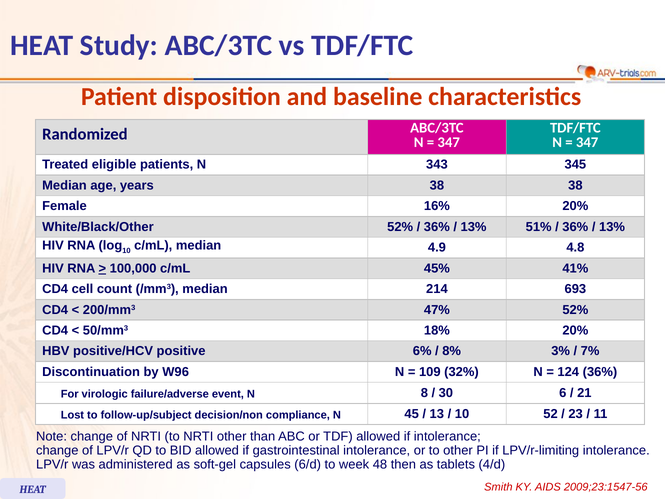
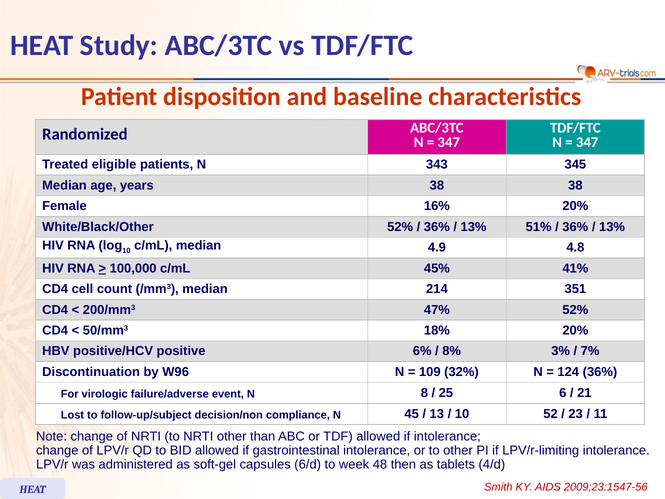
693: 693 -> 351 (575, 289)
30: 30 -> 25 (446, 393)
